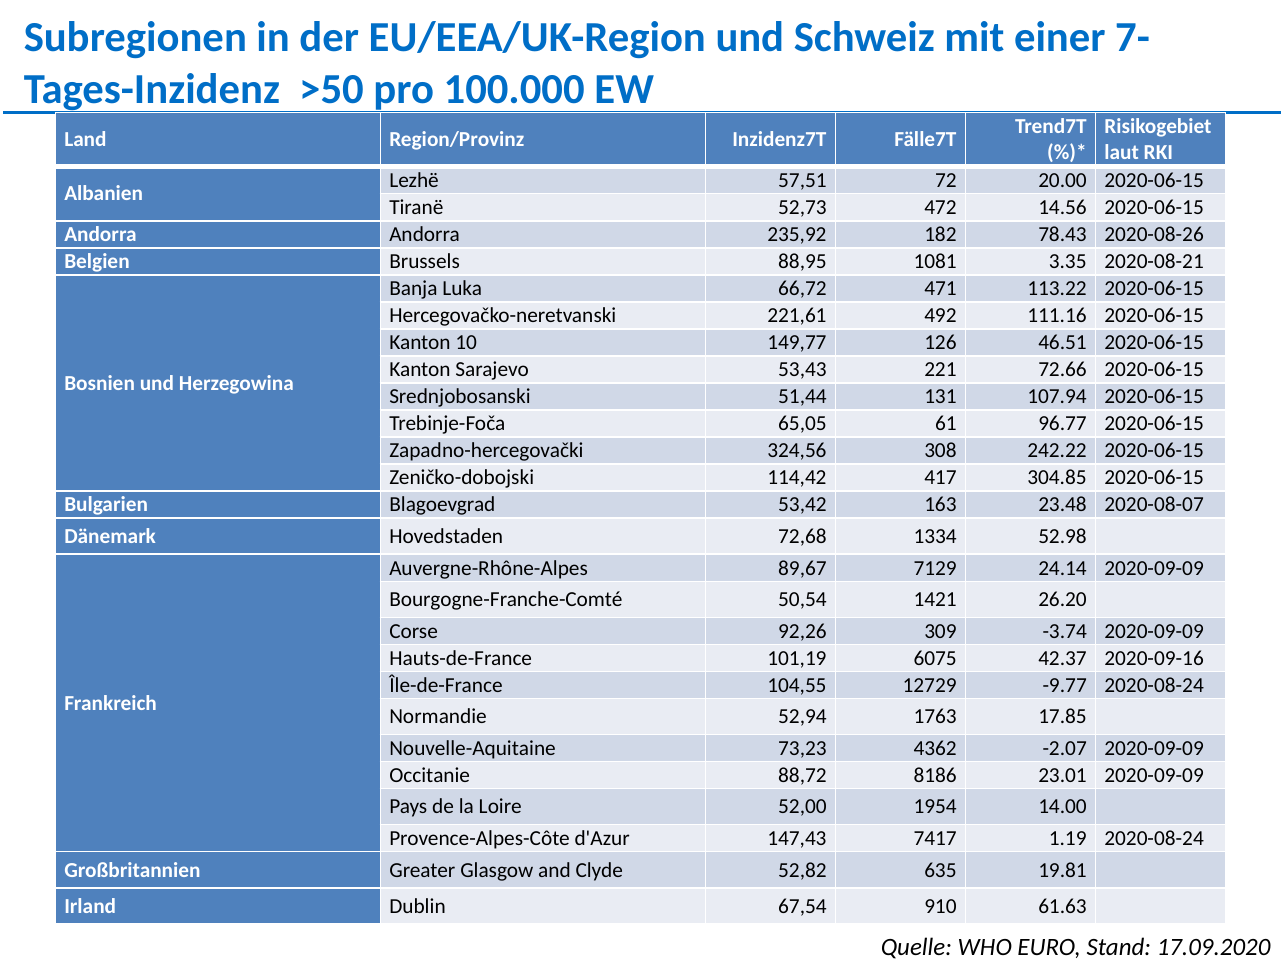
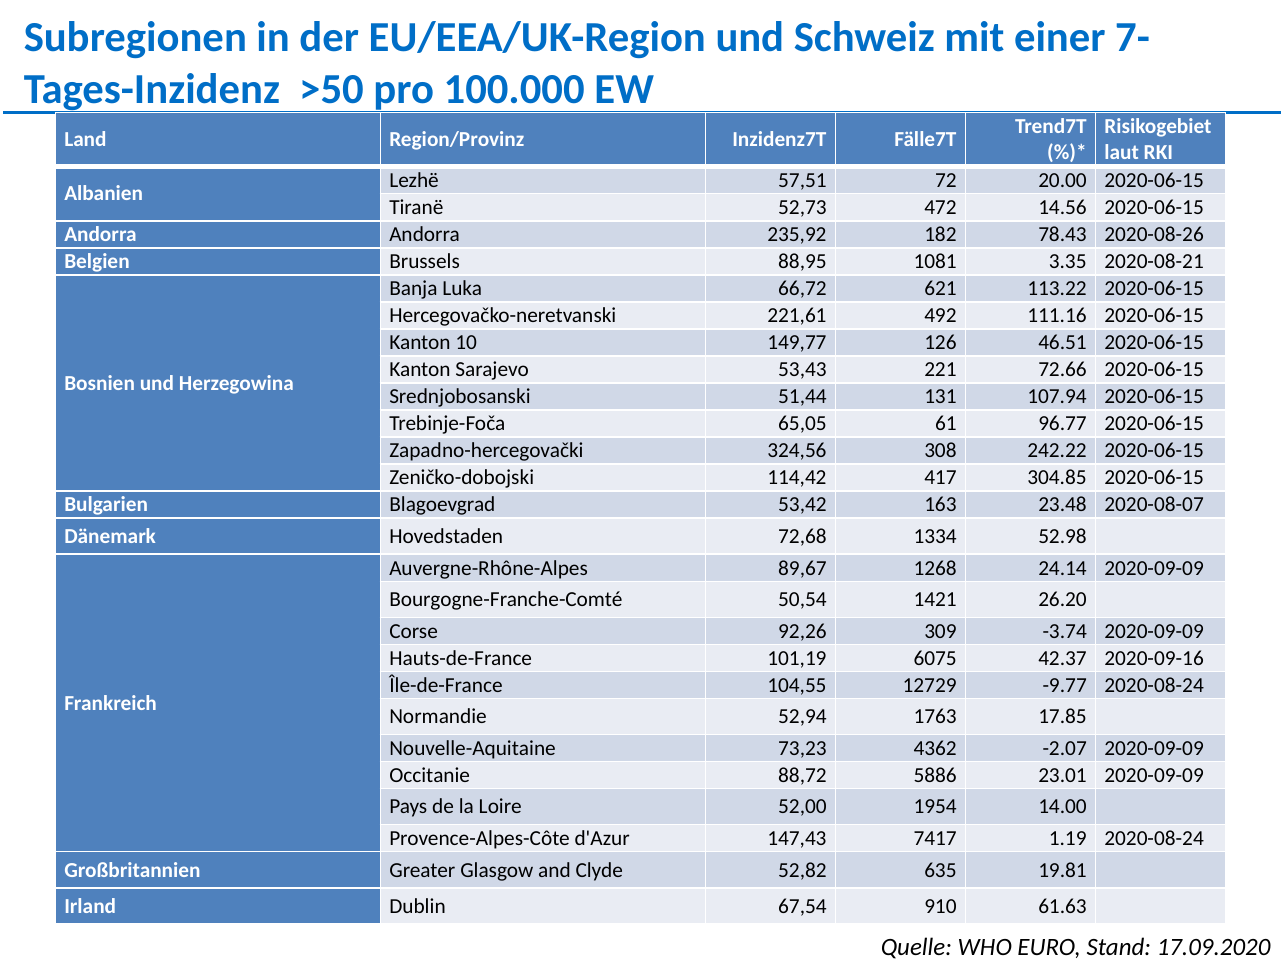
471: 471 -> 621 (940, 288)
7129: 7129 -> 1268 (935, 568)
8186: 8186 -> 5886 (935, 775)
